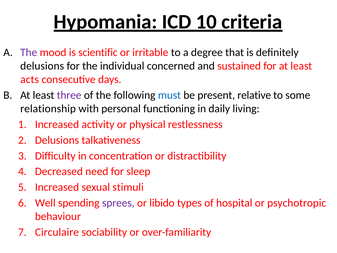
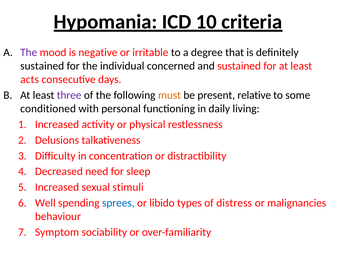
scientific: scientific -> negative (98, 52)
delusions: delusions -> sustained (42, 66)
must colour: blue -> orange (169, 95)
relationship: relationship -> conditioned (48, 108)
sprees colour: purple -> blue (118, 203)
hospital: hospital -> distress (234, 203)
psychotropic: psychotropic -> malignancies (297, 203)
Circulaire: Circulaire -> Symptom (57, 232)
